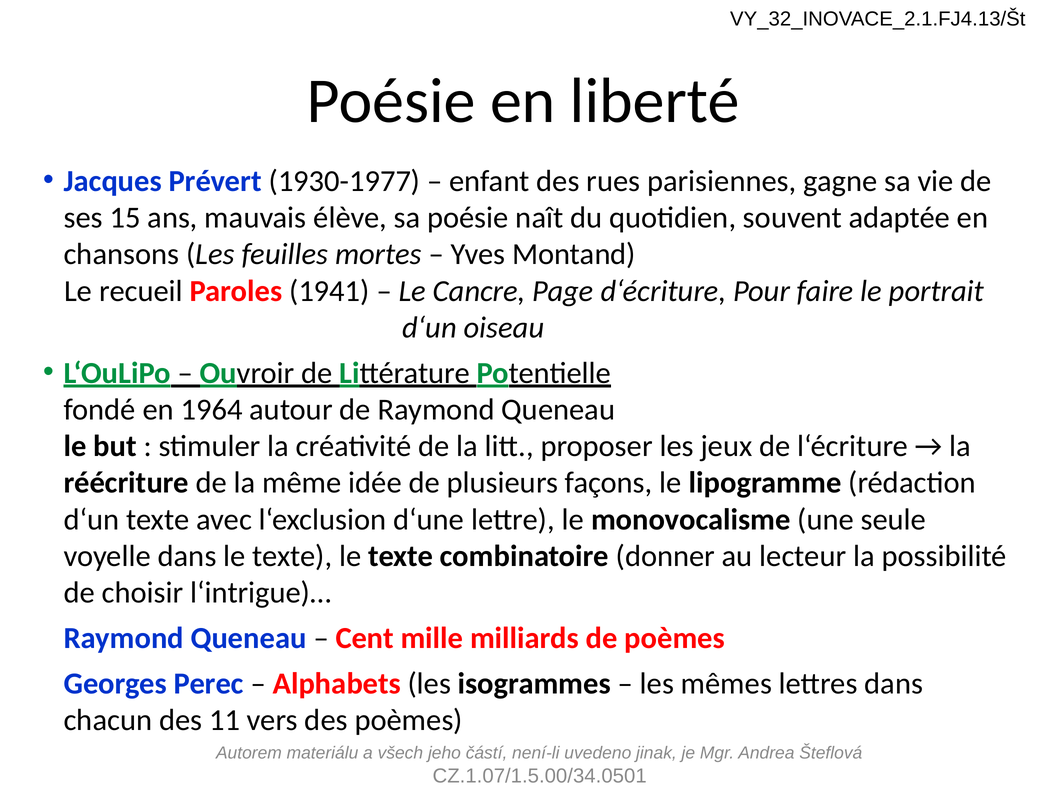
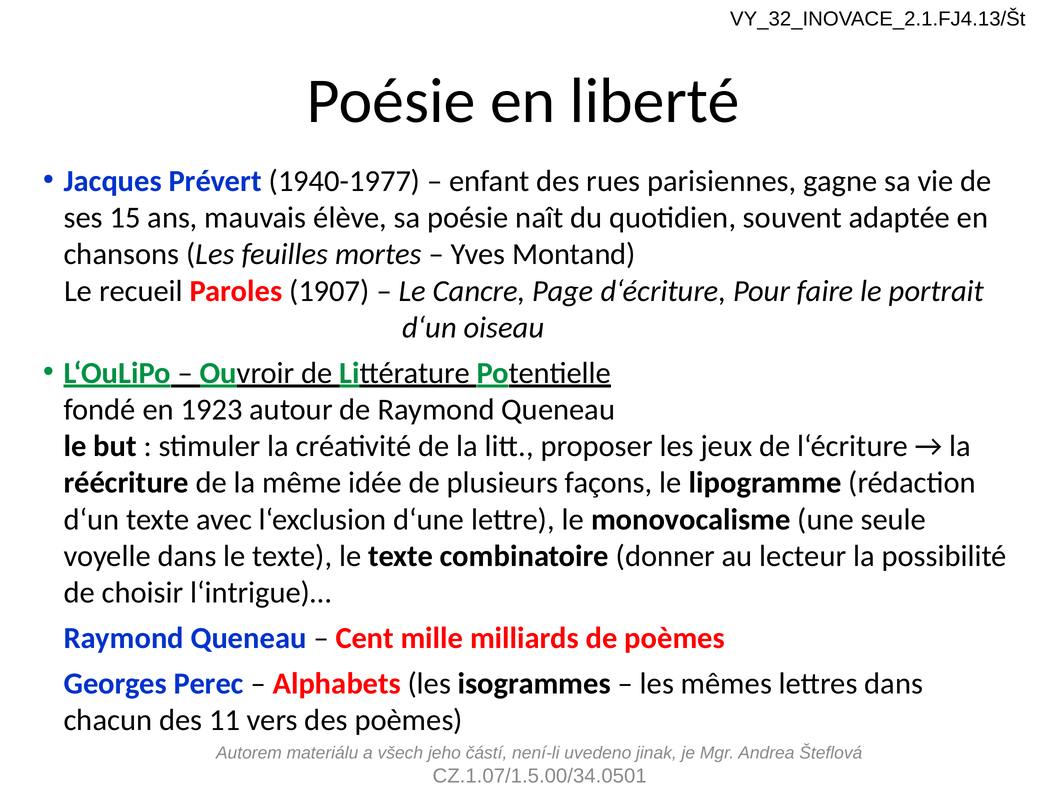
1930-1977: 1930-1977 -> 1940-1977 (344, 181)
1941: 1941 -> 1907 (329, 291)
1964: 1964 -> 1923 (212, 410)
